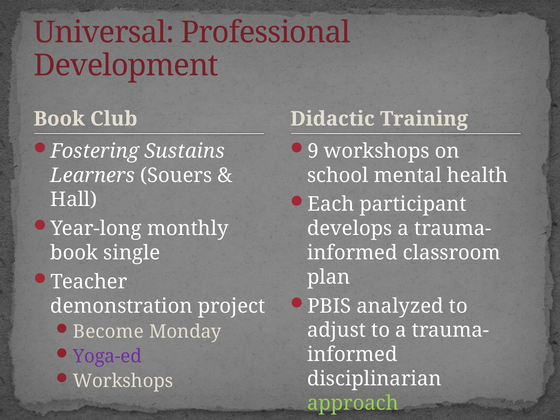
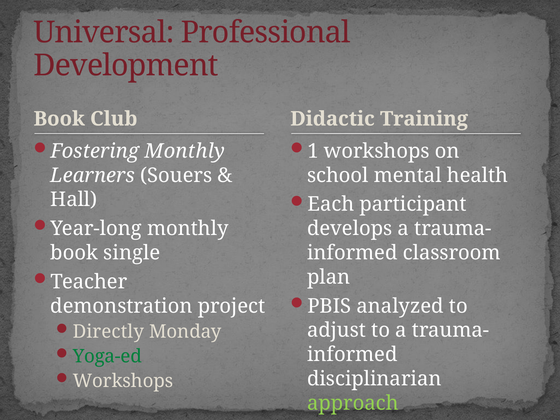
Fostering Sustains: Sustains -> Monthly (185, 151)
9: 9 -> 1 (313, 151)
Become: Become -> Directly (108, 332)
Yoga-ed colour: purple -> green (107, 356)
